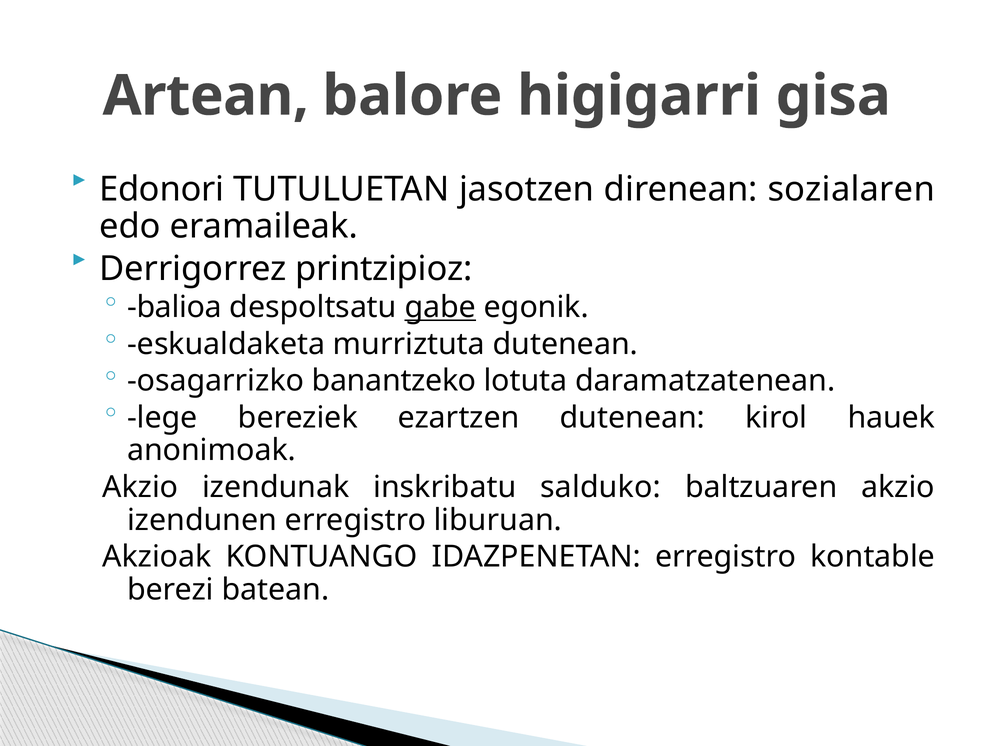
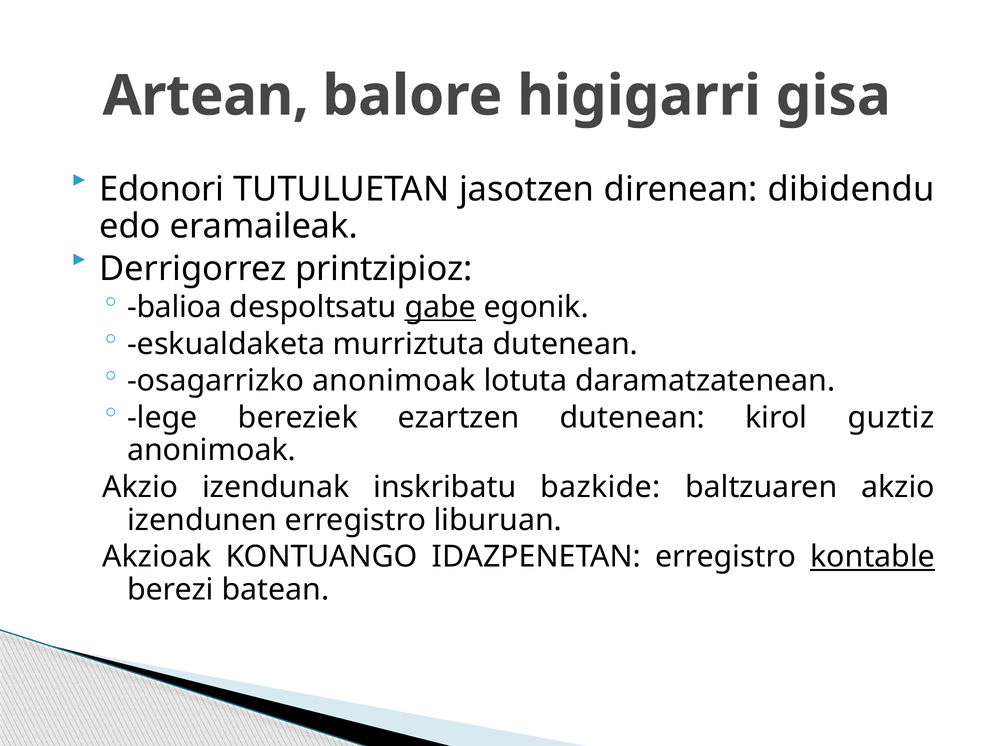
sozialaren: sozialaren -> dibidendu (851, 189)
osagarrizko banantzeko: banantzeko -> anonimoak (394, 381)
hauek: hauek -> guztiz (891, 418)
salduko: salduko -> bazkide (600, 487)
kontable underline: none -> present (873, 557)
